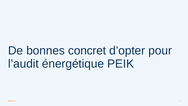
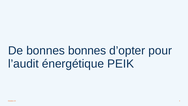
bonnes concret: concret -> bonnes (87, 51)
